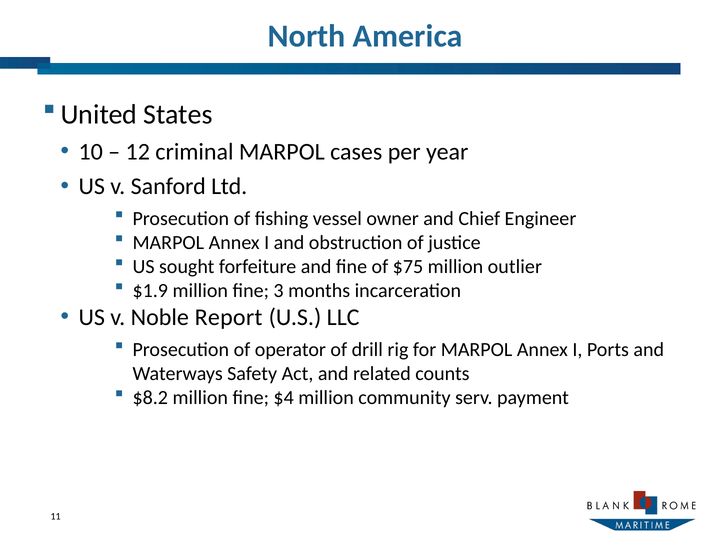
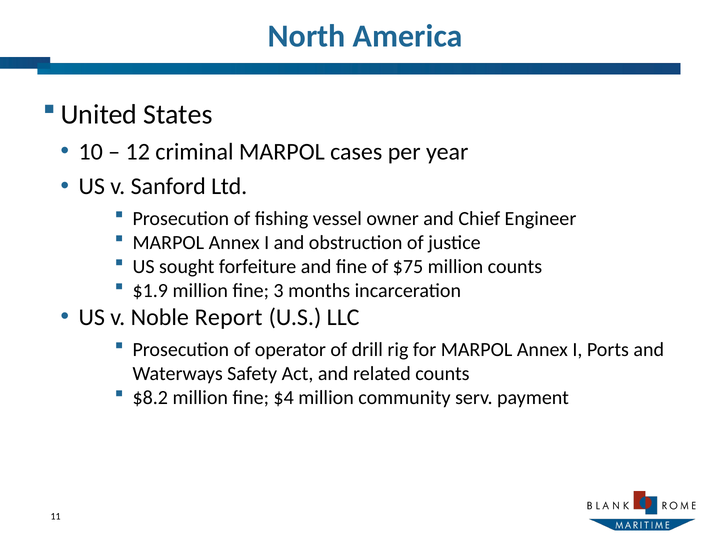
million outlier: outlier -> counts (515, 267)
